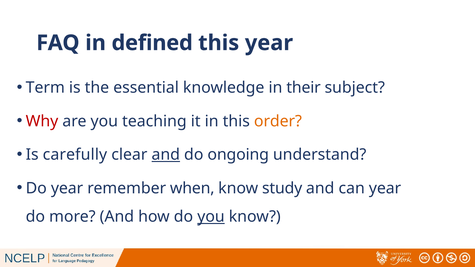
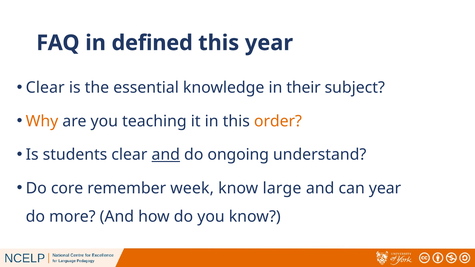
Term: Term -> Clear (45, 88)
Why colour: red -> orange (42, 121)
carefully: carefully -> students (75, 155)
Do year: year -> core (67, 188)
when: when -> week (192, 188)
study: study -> large (282, 188)
you underline: present -> none (211, 217)
